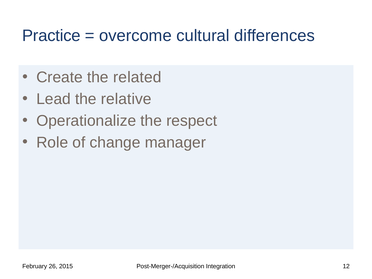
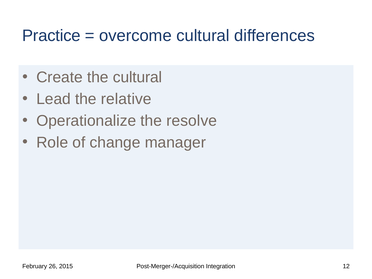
the related: related -> cultural (137, 77)
respect: respect -> resolve (192, 121)
